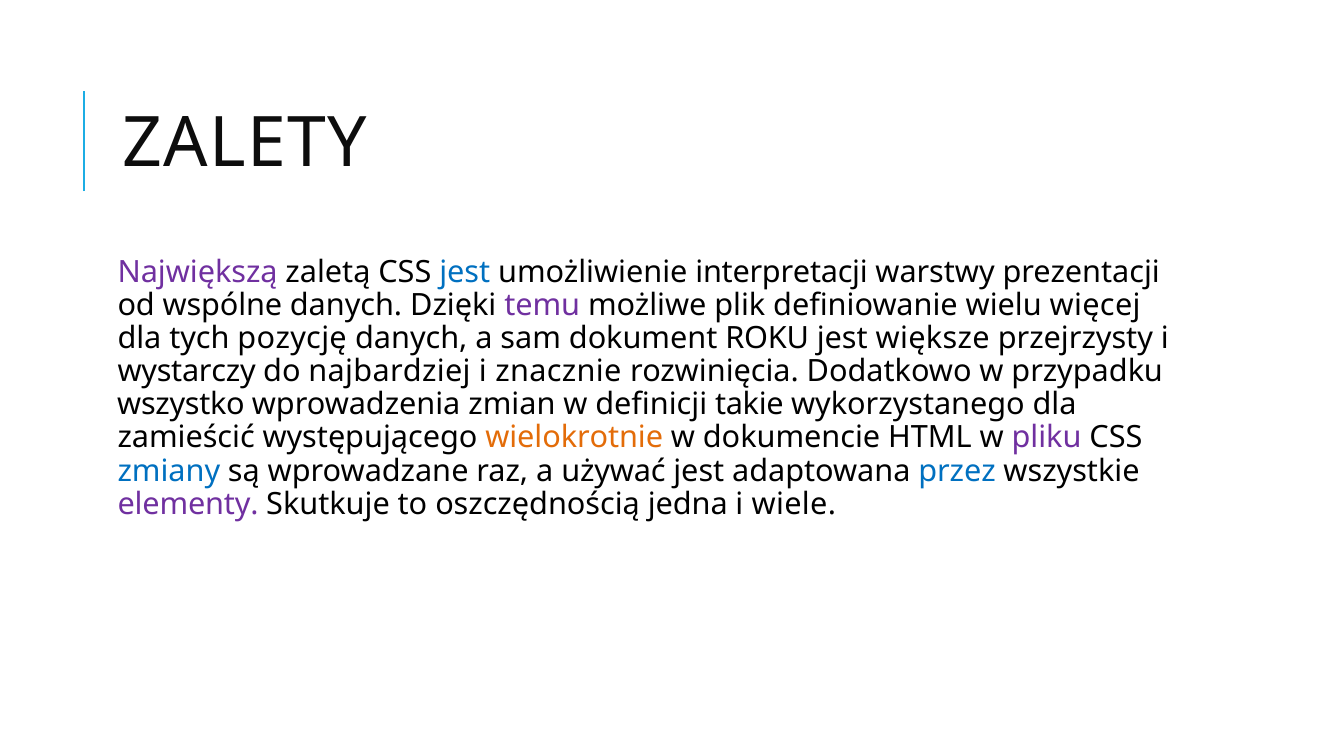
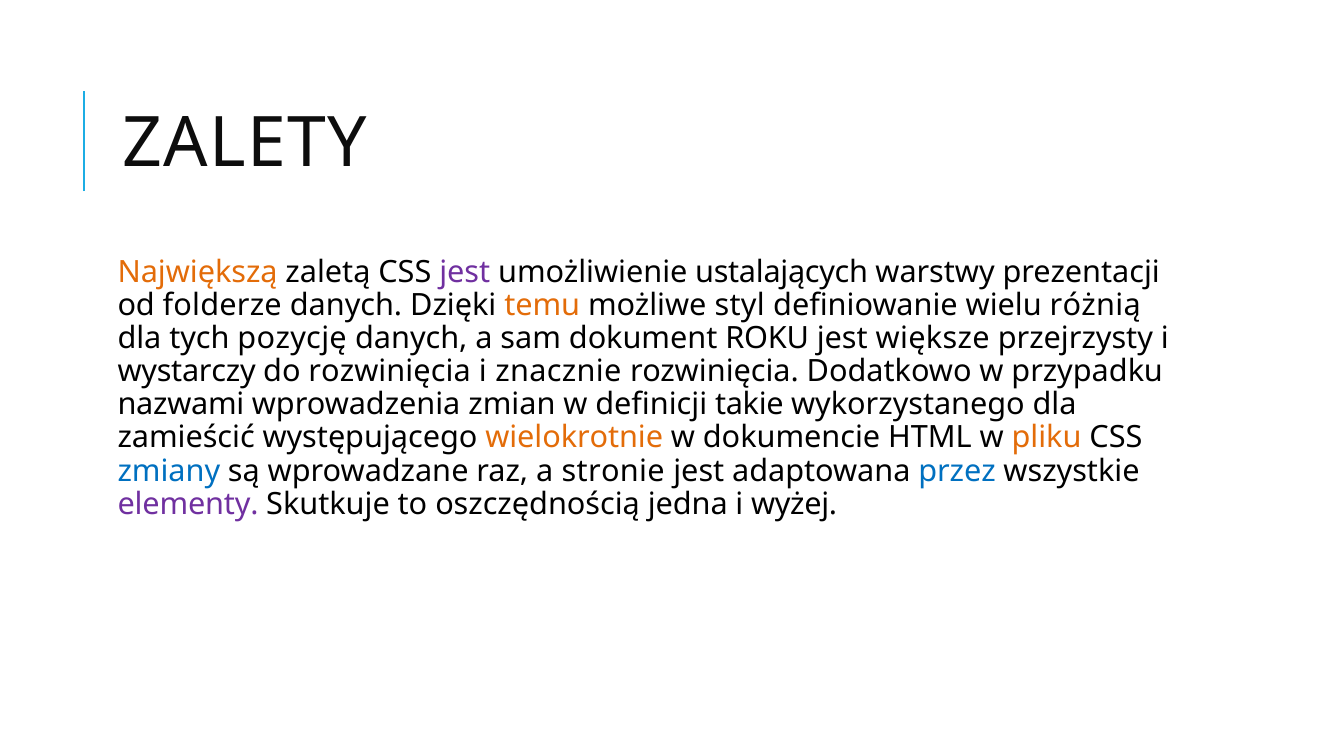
Największą colour: purple -> orange (198, 272)
jest colour: blue -> purple (465, 272)
interpretacji: interpretacji -> ustalających (782, 272)
wspólne: wspólne -> folderze (222, 306)
temu colour: purple -> orange (542, 306)
plik: plik -> styl (740, 306)
więcej: więcej -> różnią (1095, 306)
do najbardziej: najbardziej -> rozwinięcia (390, 372)
wszystko: wszystko -> nazwami (181, 405)
pliku colour: purple -> orange (1047, 438)
używać: używać -> stronie (613, 471)
wiele: wiele -> wyżej (794, 504)
